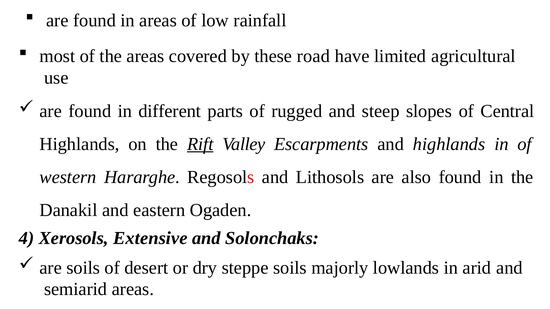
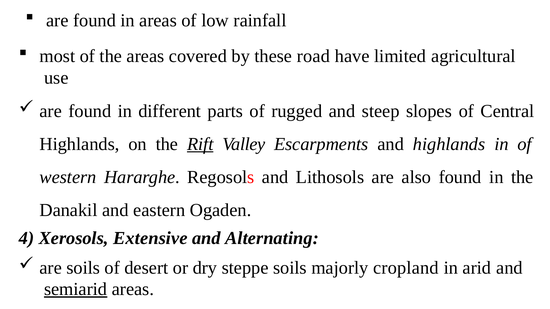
Solonchaks: Solonchaks -> Alternating (272, 238)
lowlands: lowlands -> cropland (406, 268)
semiarid underline: none -> present (76, 290)
